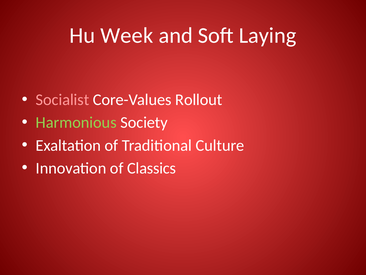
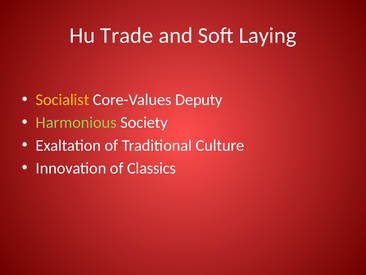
Week: Week -> Trade (127, 35)
Socialist colour: pink -> yellow (62, 100)
Rollout: Rollout -> Deputy (199, 100)
